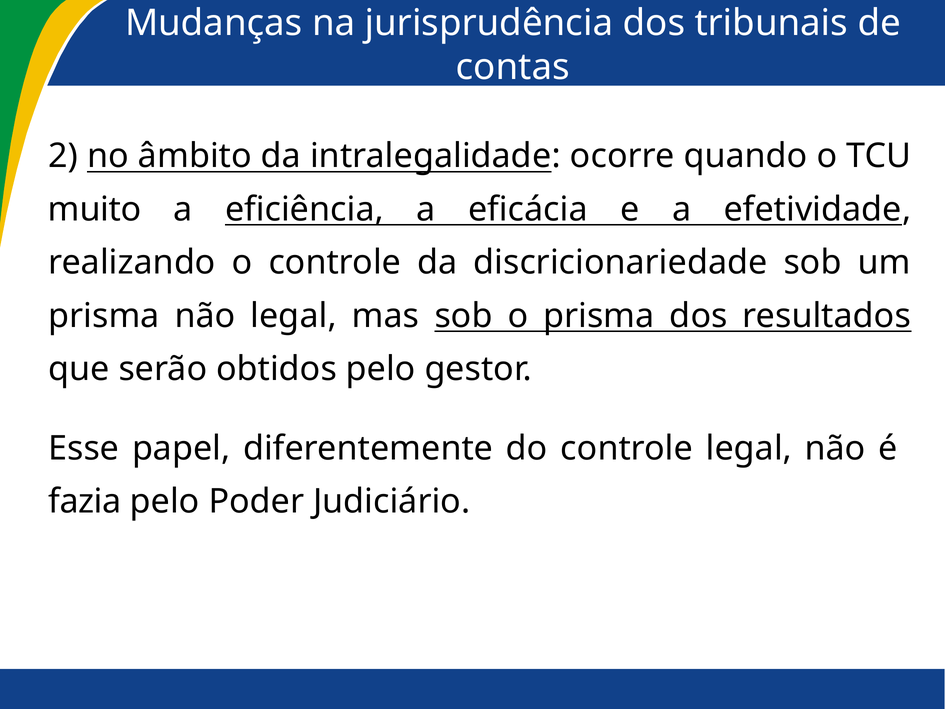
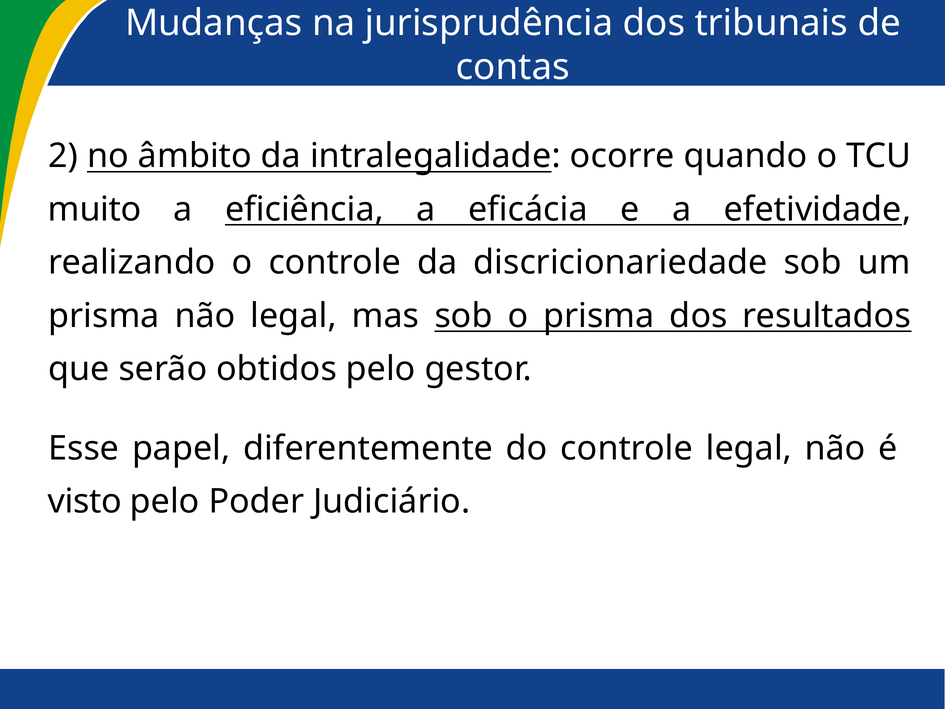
fazia: fazia -> visto (85, 501)
